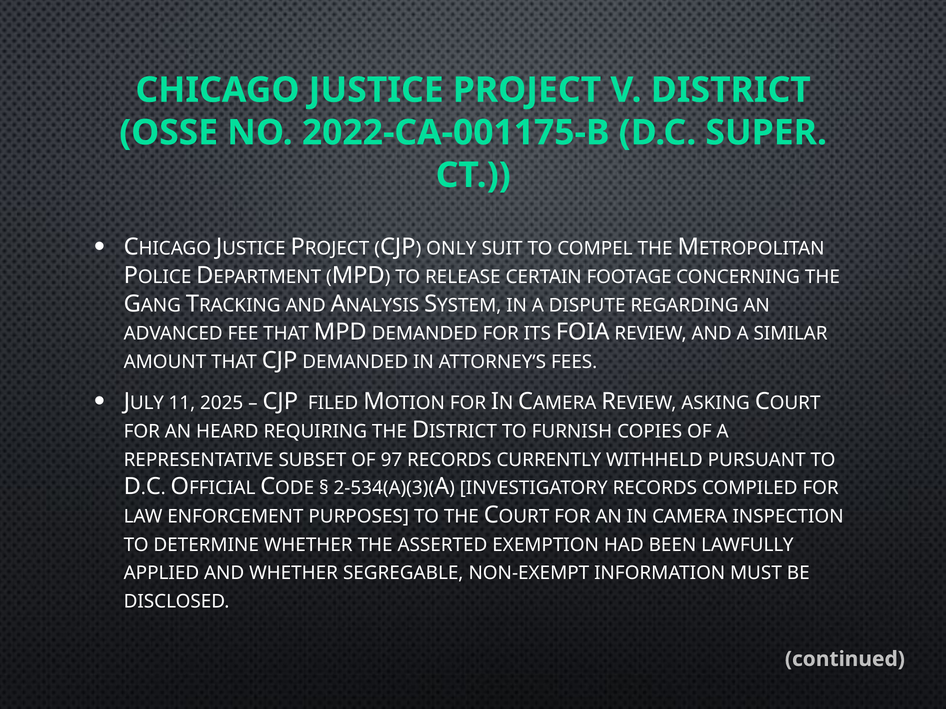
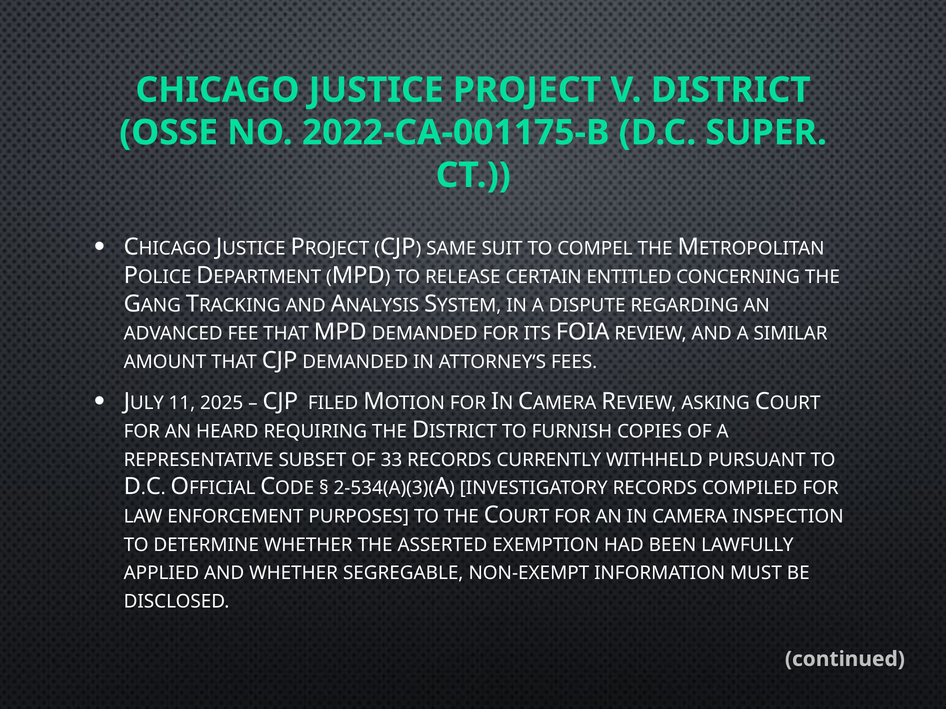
ONLY: ONLY -> SAME (451, 249)
FOOTAGE: FOOTAGE -> ENTITLED (629, 277)
97: 97 -> 33 (391, 460)
